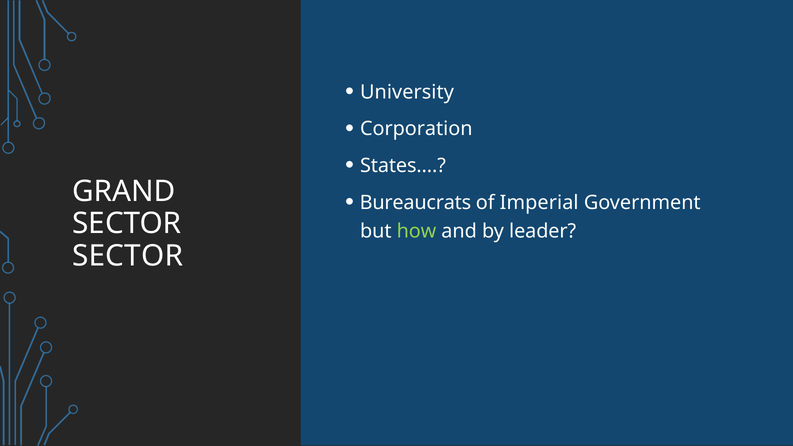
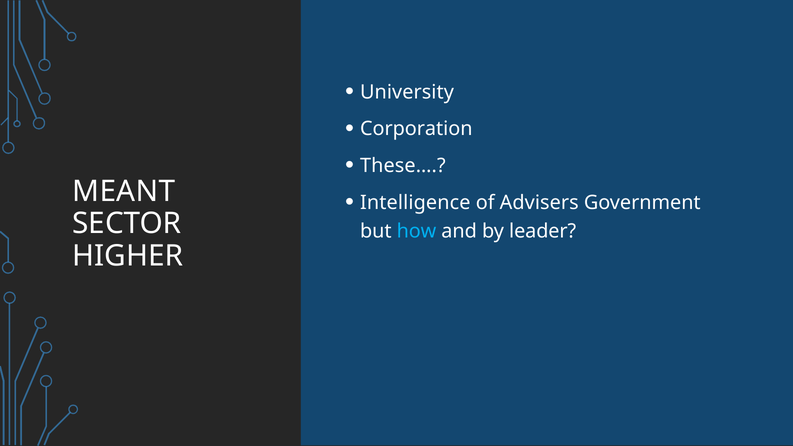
States…: States… -> These… (403, 166)
GRAND: GRAND -> MEANT (124, 192)
Bureaucrats: Bureaucrats -> Intelligence (415, 203)
Imperial: Imperial -> Advisers (539, 203)
how colour: light green -> light blue (417, 231)
SECTOR: SECTOR -> HIGHER (128, 256)
